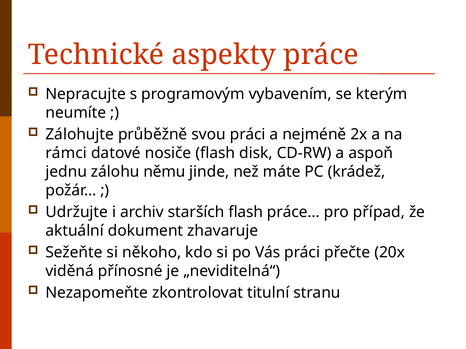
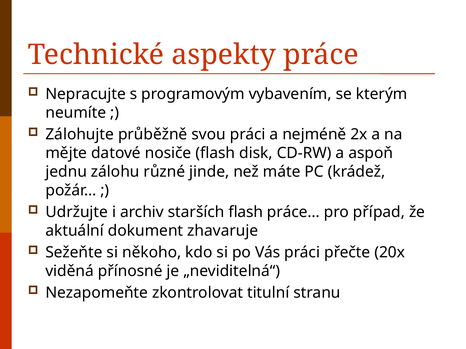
rámci: rámci -> mějte (66, 153)
němu: němu -> různé (164, 172)
